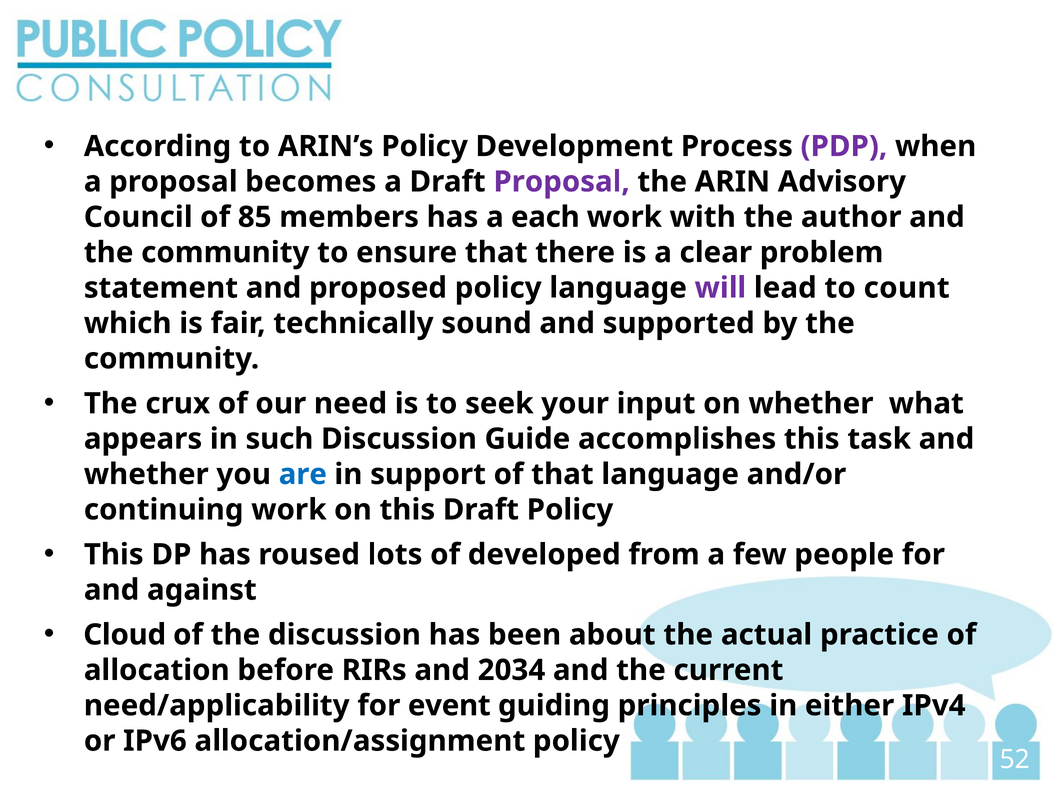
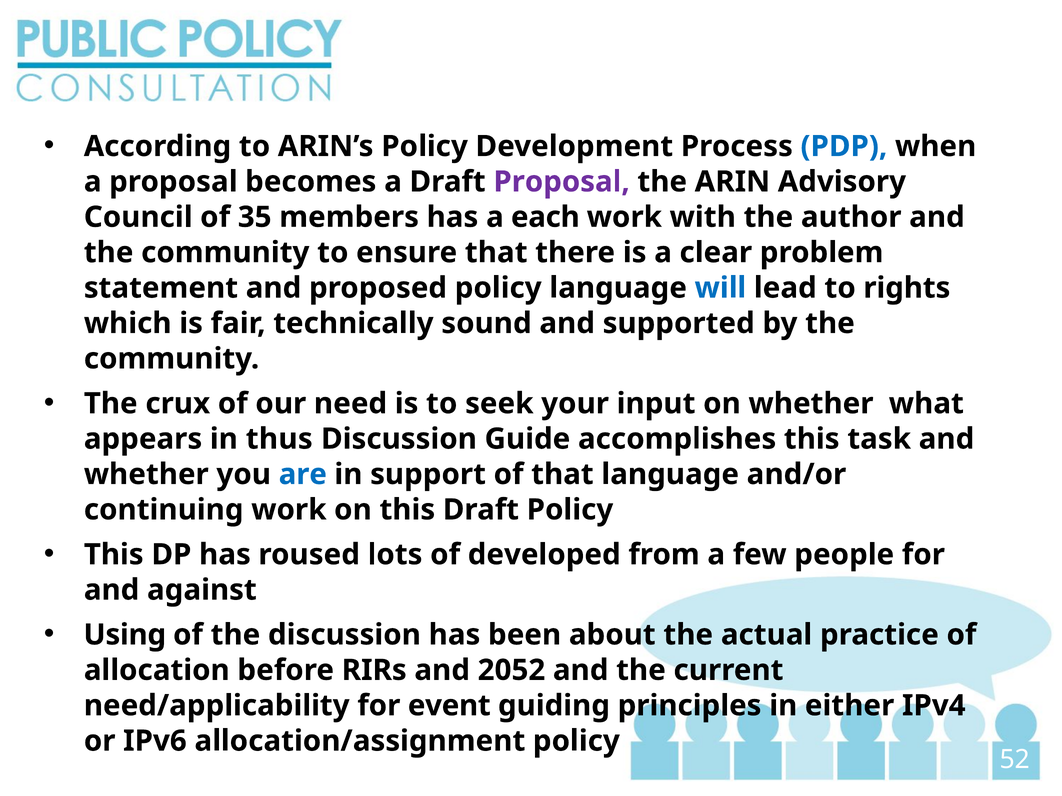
PDP colour: purple -> blue (844, 146)
85: 85 -> 35 (255, 217)
will colour: purple -> blue (720, 288)
count: count -> rights (907, 288)
such: such -> thus (279, 439)
Cloud: Cloud -> Using (125, 635)
2034: 2034 -> 2052 (511, 671)
